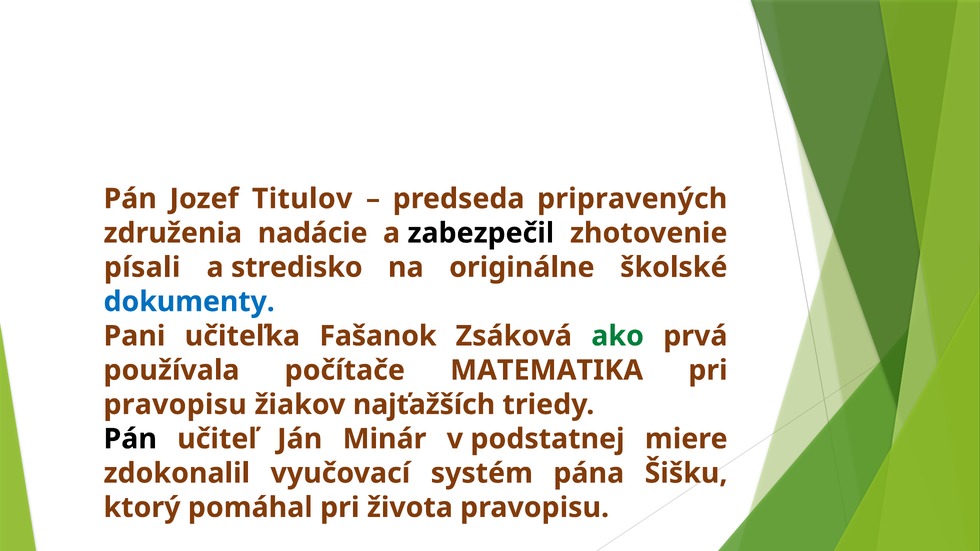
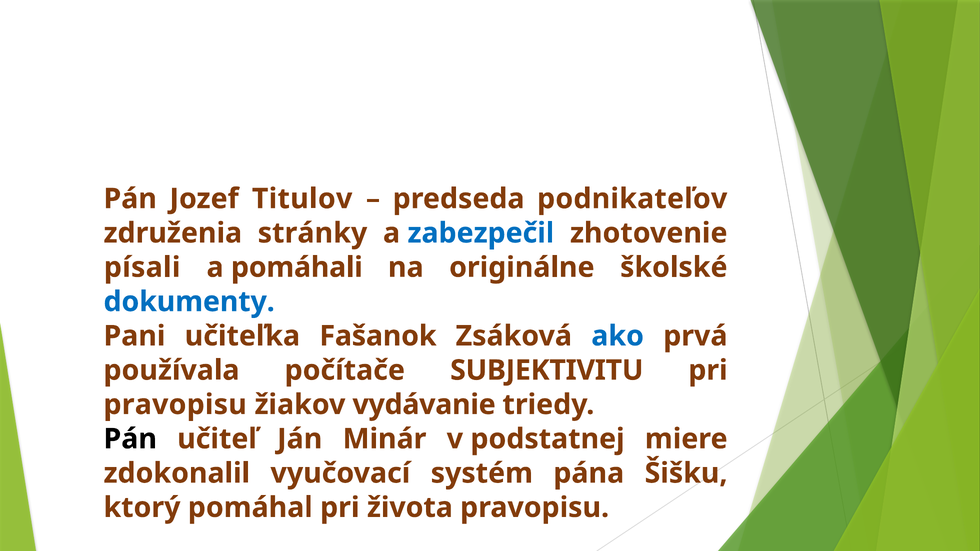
pripravených: pripravených -> podnikateľov (632, 199)
nadácie: nadácie -> stránky (312, 233)
zabezpečil colour: black -> blue (481, 233)
stredisko: stredisko -> pomáhali (297, 268)
ako colour: green -> blue (618, 336)
MATEMATIKA: MATEMATIKA -> SUBJEKTIVITU (547, 370)
najťažších: najťažších -> vydávanie (424, 405)
